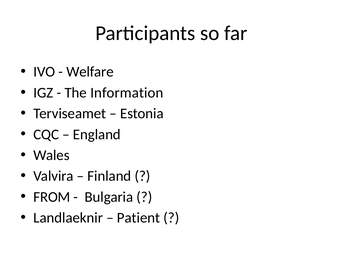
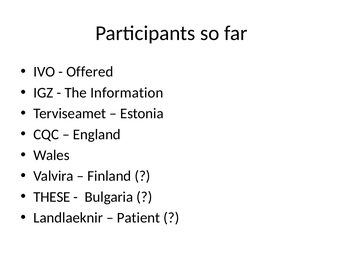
Welfare: Welfare -> Offered (90, 72)
FROM: FROM -> THESE (52, 196)
